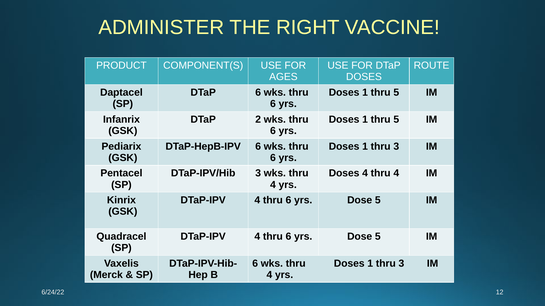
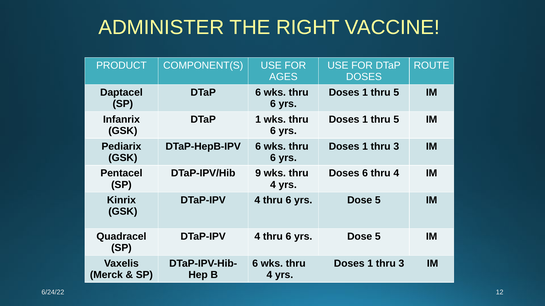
DTaP 2: 2 -> 1 (258, 120)
DTaP-IPV/Hib 3: 3 -> 9 (258, 174)
Doses 4: 4 -> 6 (365, 174)
